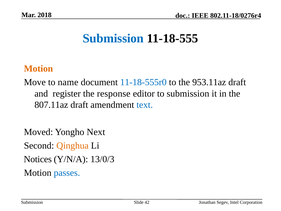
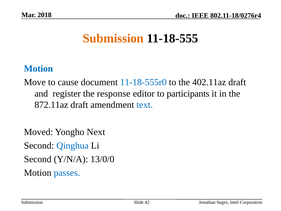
Submission colour: blue -> orange (113, 38)
Motion colour: orange -> blue (38, 69)
name: name -> cause (68, 82)
953.11az: 953.11az -> 402.11az (209, 82)
to submission: submission -> participants (188, 93)
807.11az: 807.11az -> 872.11az (51, 105)
Qinghua colour: orange -> blue (73, 145)
Notices: Notices -> Second (38, 159)
13/0/3: 13/0/3 -> 13/0/0 (102, 159)
